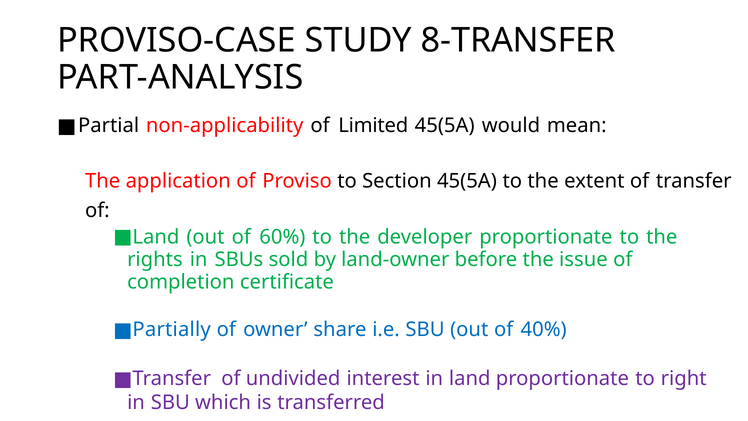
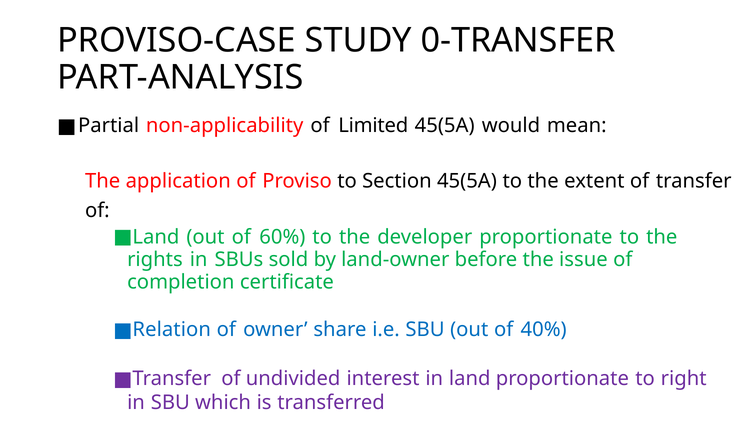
8-TRANSFER: 8-TRANSFER -> 0-TRANSFER (518, 41)
Partially: Partially -> Relation (172, 329)
